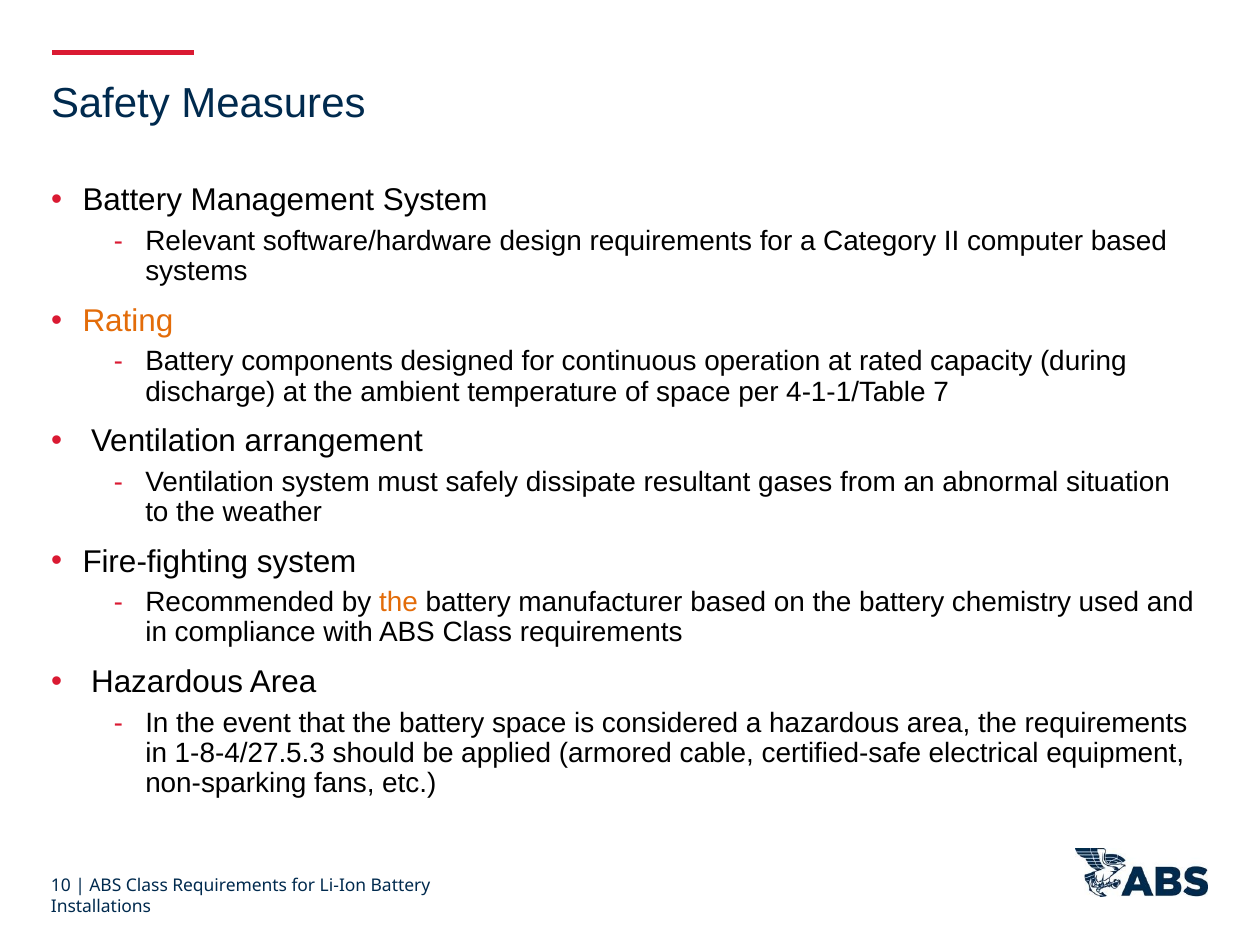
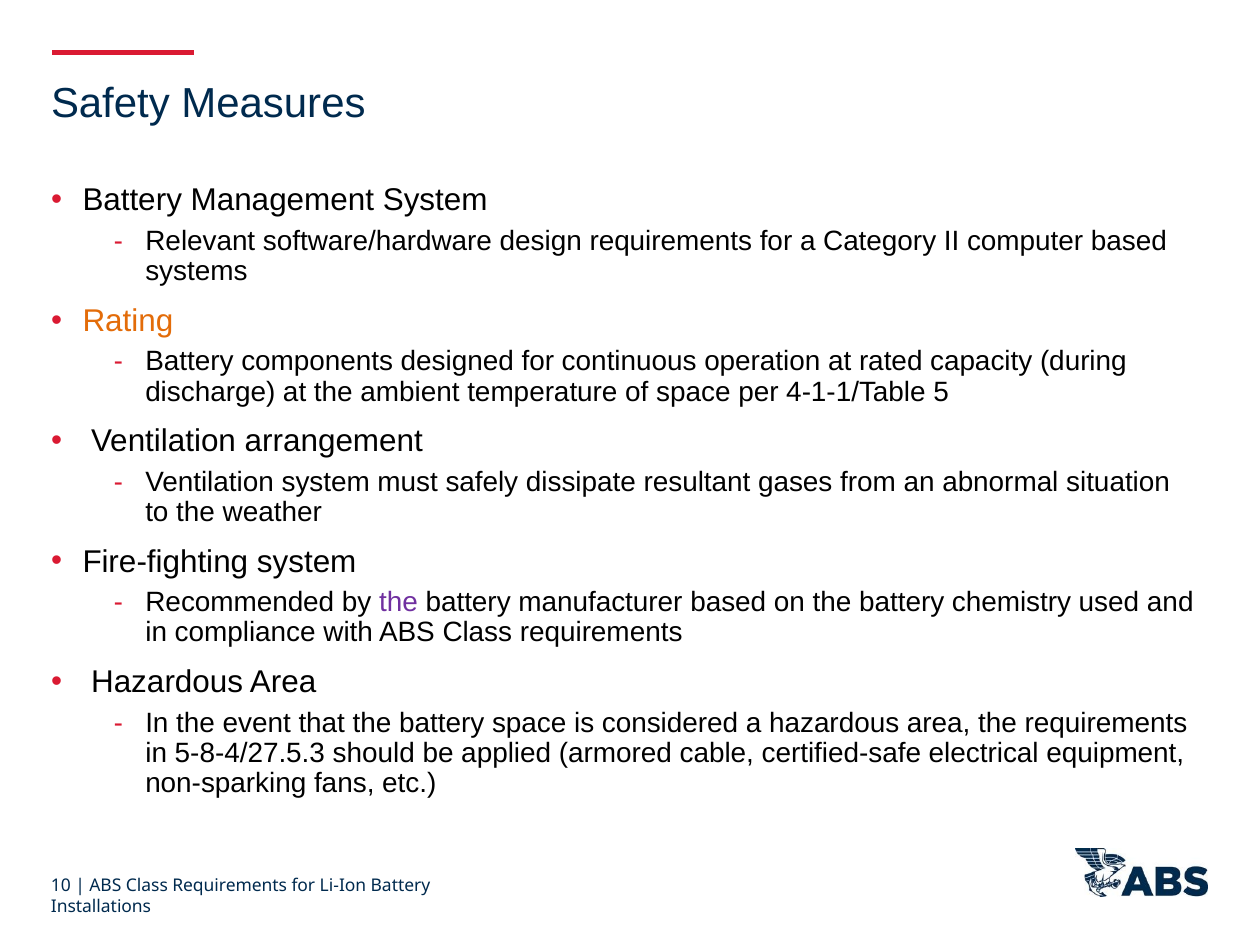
7: 7 -> 5 (941, 392)
the colour: orange -> purple (399, 603)
1-8-4/27.5.3: 1-8-4/27.5.3 -> 5-8-4/27.5.3 (250, 754)
